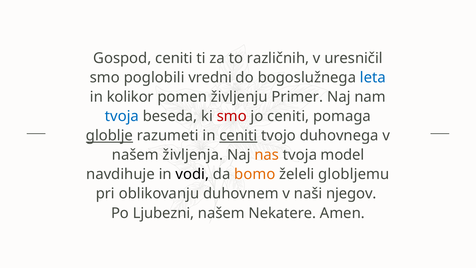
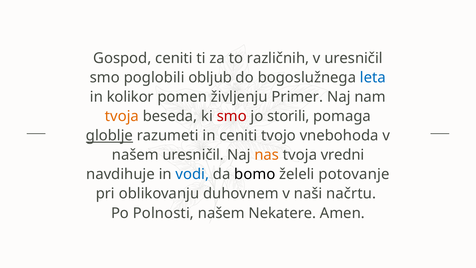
vredni: vredni -> obljub (210, 78)
tvoja colour: blue -> orange (122, 116)
jo ceniti: ceniti -> storili (288, 116)
ceniti underline: present -> none (238, 136)
duhovnega: duhovnega -> vnebohoda (339, 136)
našem življenja: življenja -> uresničil (193, 155)
model: model -> vredni (343, 155)
vodi colour: black -> blue (192, 174)
bomo colour: orange -> black (255, 174)
globljemu: globljemu -> potovanje (354, 174)
njegov: njegov -> načrtu (351, 194)
Ljubezni: Ljubezni -> Polnosti (163, 213)
